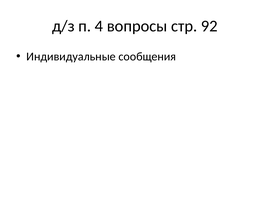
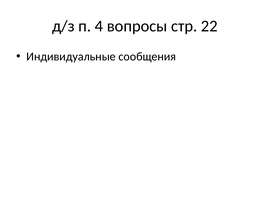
92: 92 -> 22 (209, 26)
